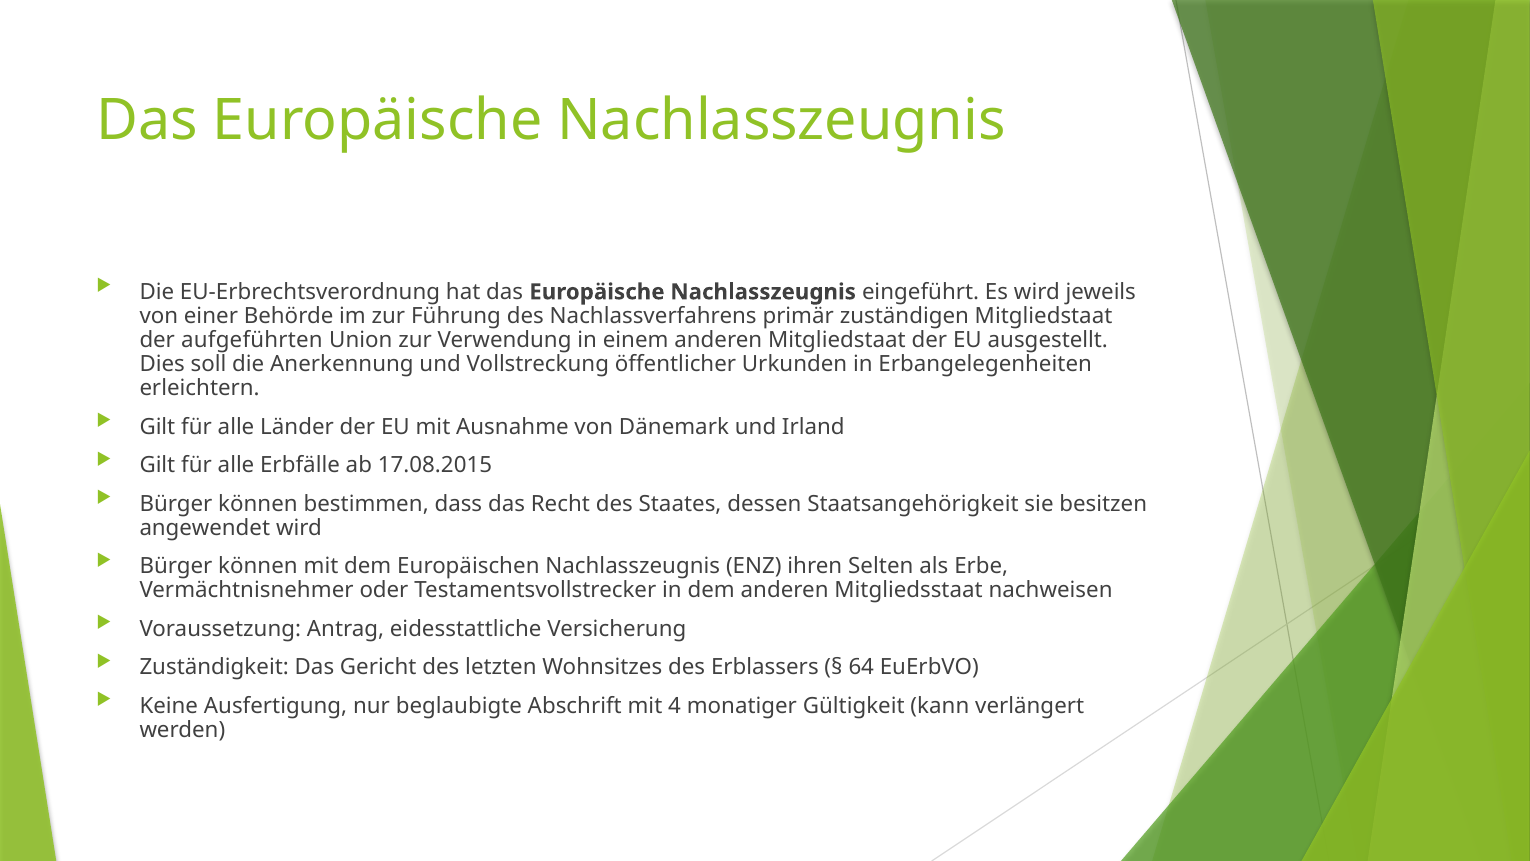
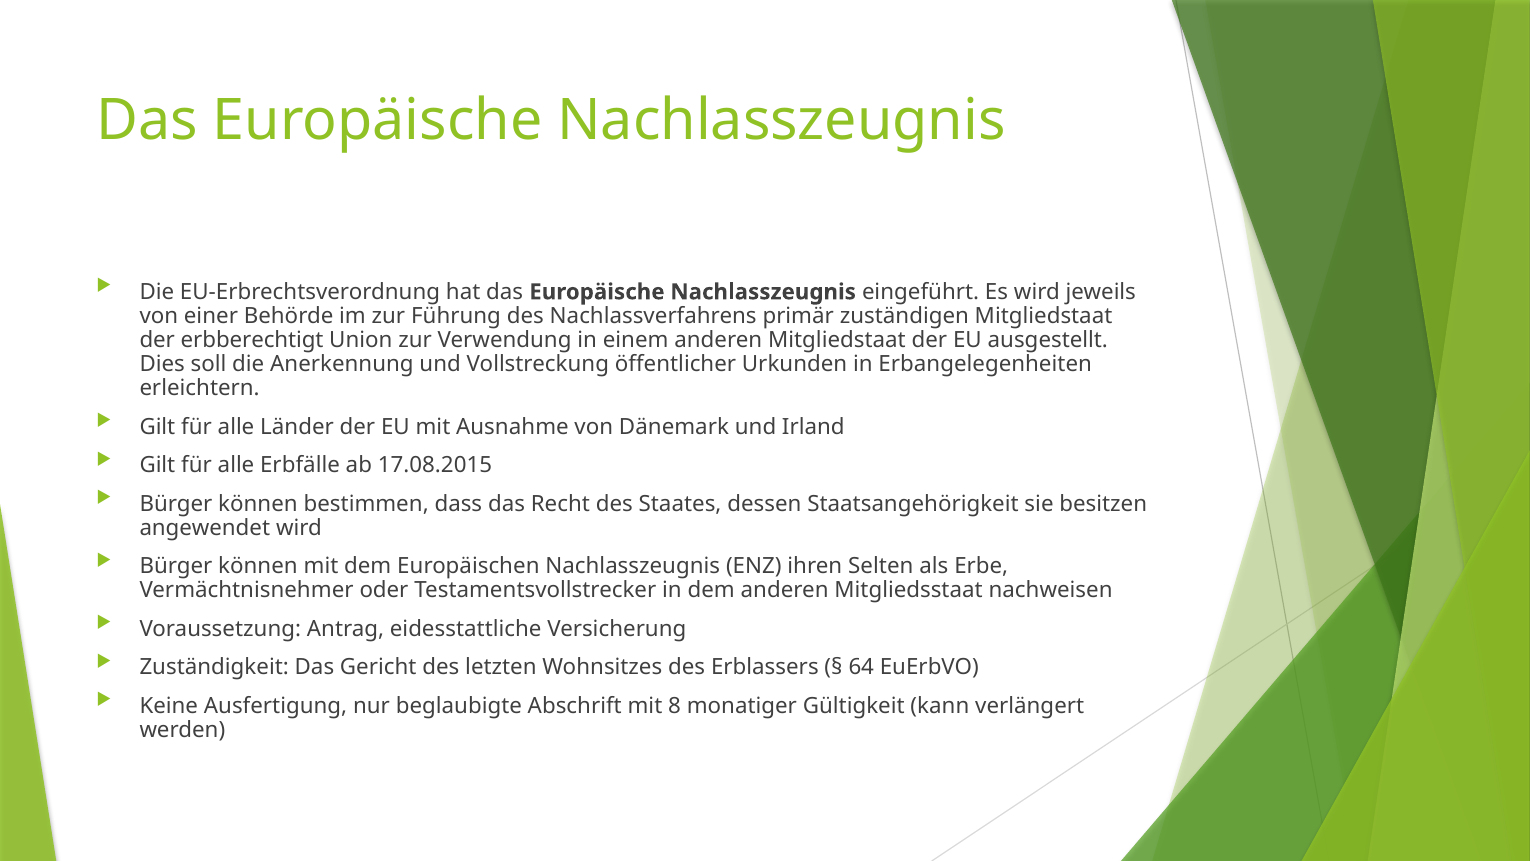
aufgeführten: aufgeführten -> erbberechtigt (252, 340)
4: 4 -> 8 (675, 706)
